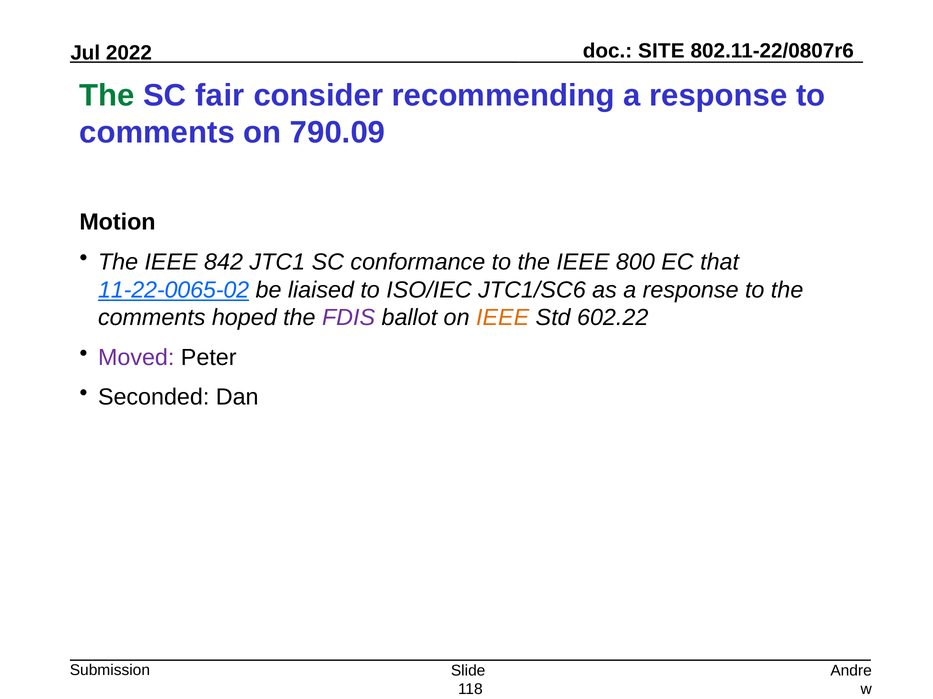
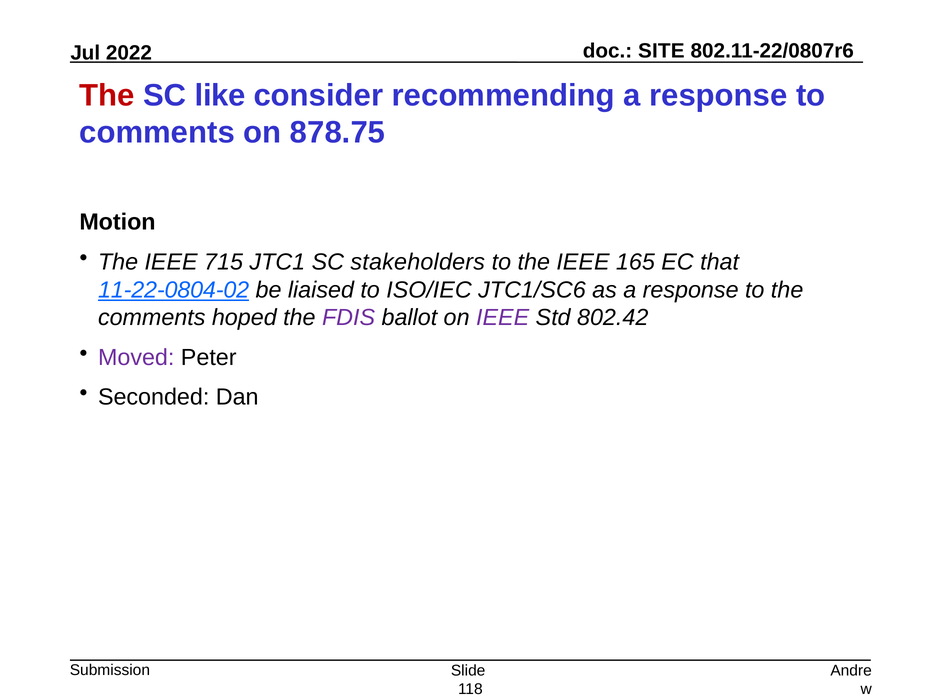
The colour: green -> red (107, 96)
fair: fair -> like (220, 96)
790.09: 790.09 -> 878.75 (338, 133)
842: 842 -> 715 (224, 262)
conformance: conformance -> stakeholders (418, 262)
800: 800 -> 165 (635, 262)
11-22-0065-02: 11-22-0065-02 -> 11-22-0804-02 (174, 290)
IEEE colour: orange -> purple (503, 318)
602.22: 602.22 -> 802.42 (613, 318)
